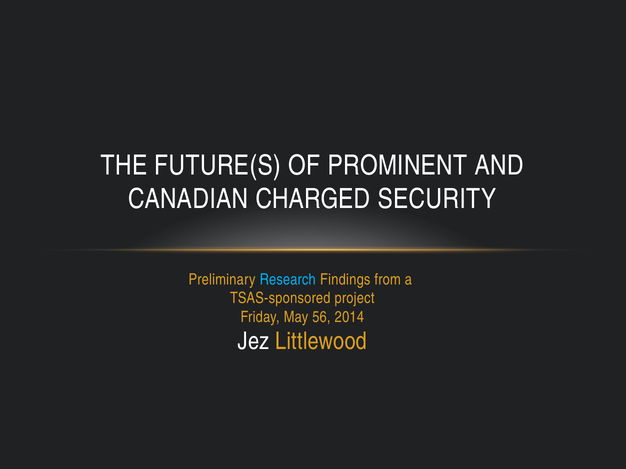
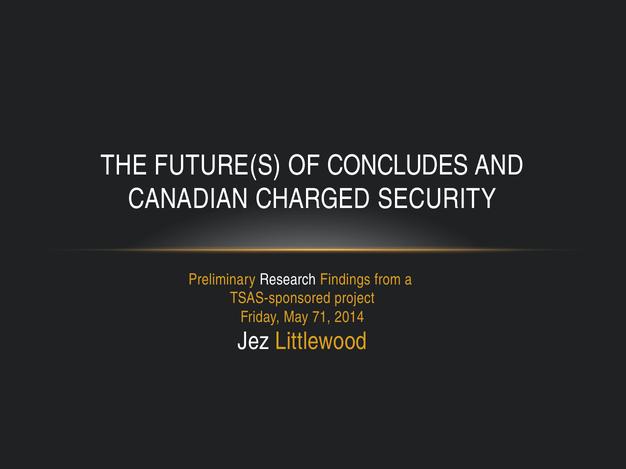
PROMINENT: PROMINENT -> CONCLUDES (398, 166)
Research colour: light blue -> white (288, 280)
56: 56 -> 71 (321, 317)
